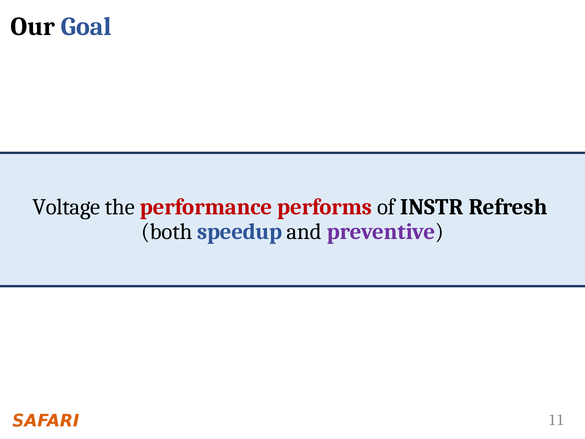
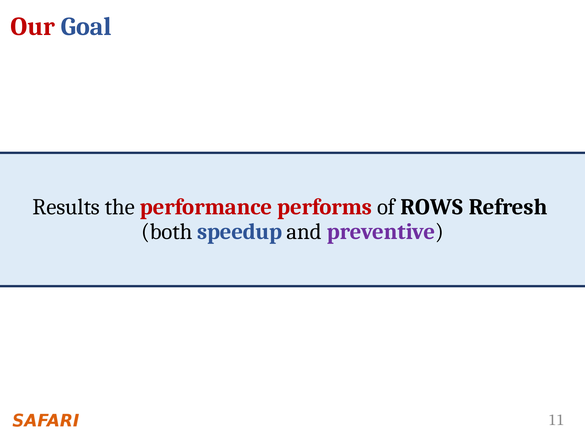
Our colour: black -> red (33, 26)
Voltage: Voltage -> Results (66, 207)
INSTR: INSTR -> ROWS (432, 207)
